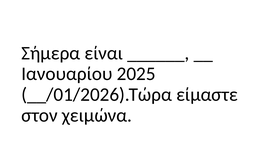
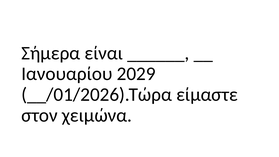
2025: 2025 -> 2029 (136, 74)
